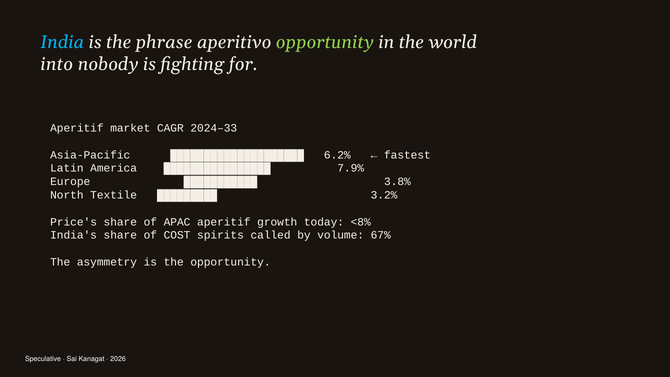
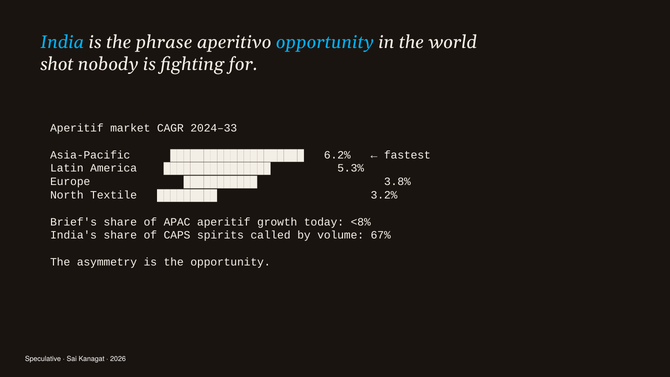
opportunity colour: light green -> light blue (325, 42)
into: into -> shot (57, 64)
7.9%: 7.9% -> 5.3% (351, 168)
Price's: Price's -> Brief's (74, 222)
COST: COST -> CAPS (177, 235)
